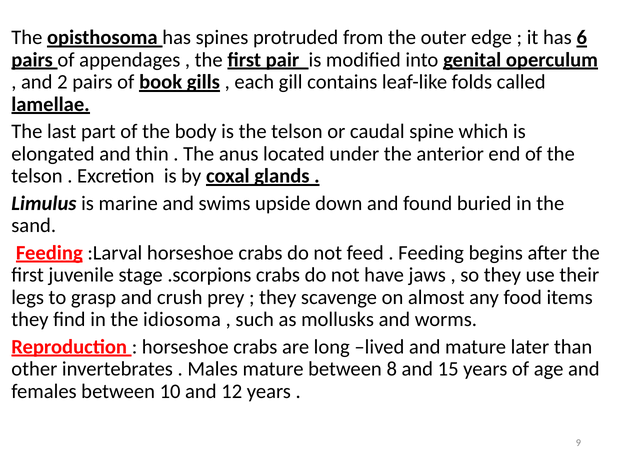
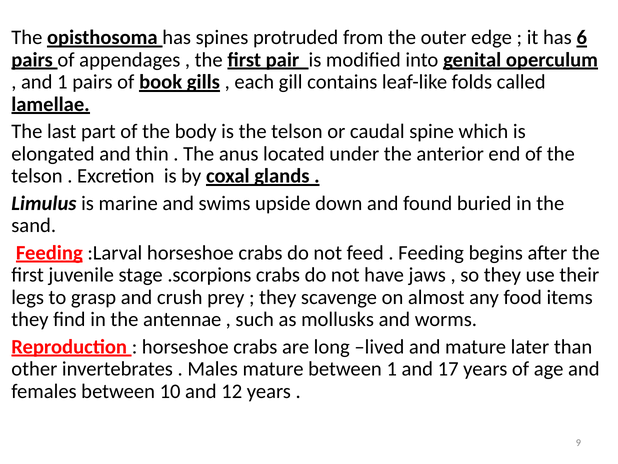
and 2: 2 -> 1 (62, 82)
idiosoma: idiosoma -> antennae (182, 319)
between 8: 8 -> 1 (392, 369)
15: 15 -> 17 (448, 369)
